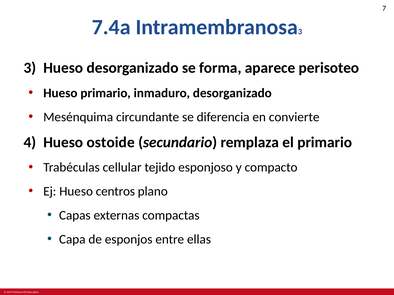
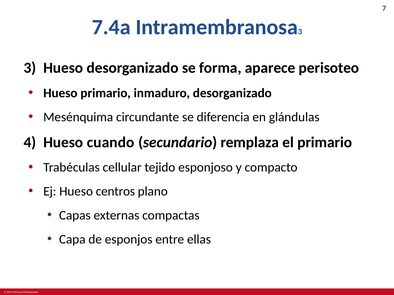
convierte: convierte -> glándulas (294, 117)
ostoide: ostoide -> cuando (111, 143)
